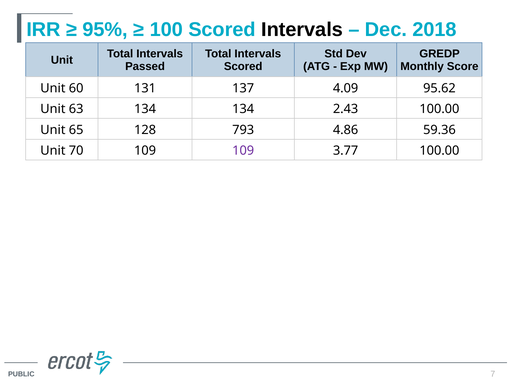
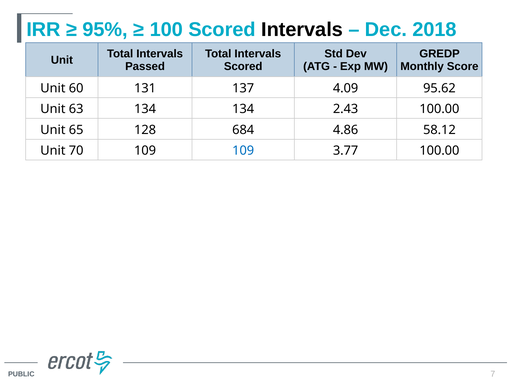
793: 793 -> 684 (243, 130)
59.36: 59.36 -> 58.12 (439, 130)
109 colour: purple -> blue (243, 151)
